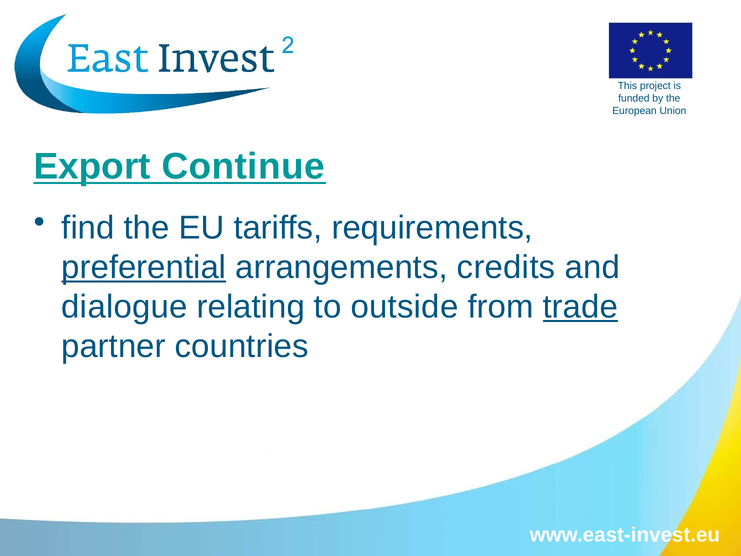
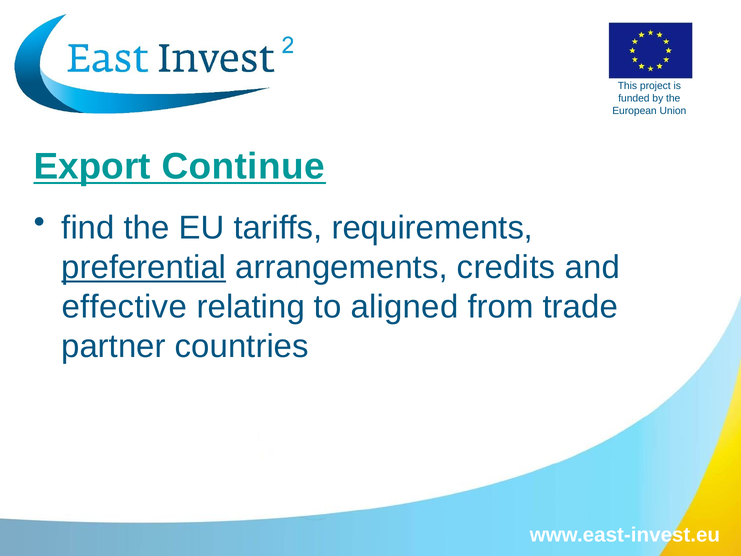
dialogue: dialogue -> effective (124, 307)
outside: outside -> aligned (404, 307)
trade underline: present -> none (580, 307)
